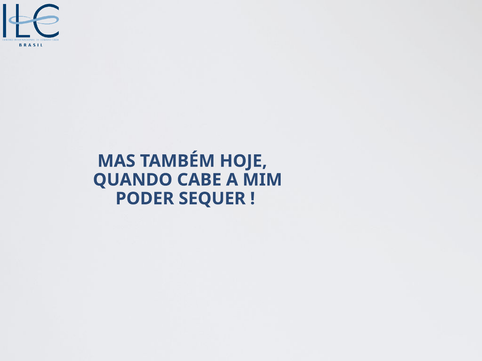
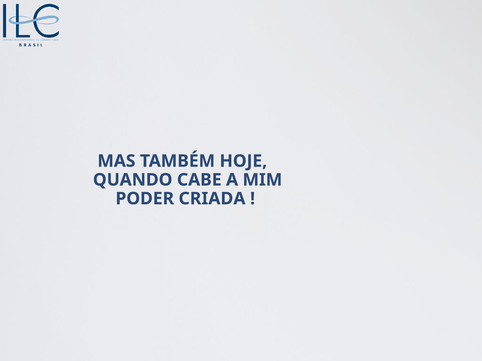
SEQUER: SEQUER -> CRIADA (212, 199)
